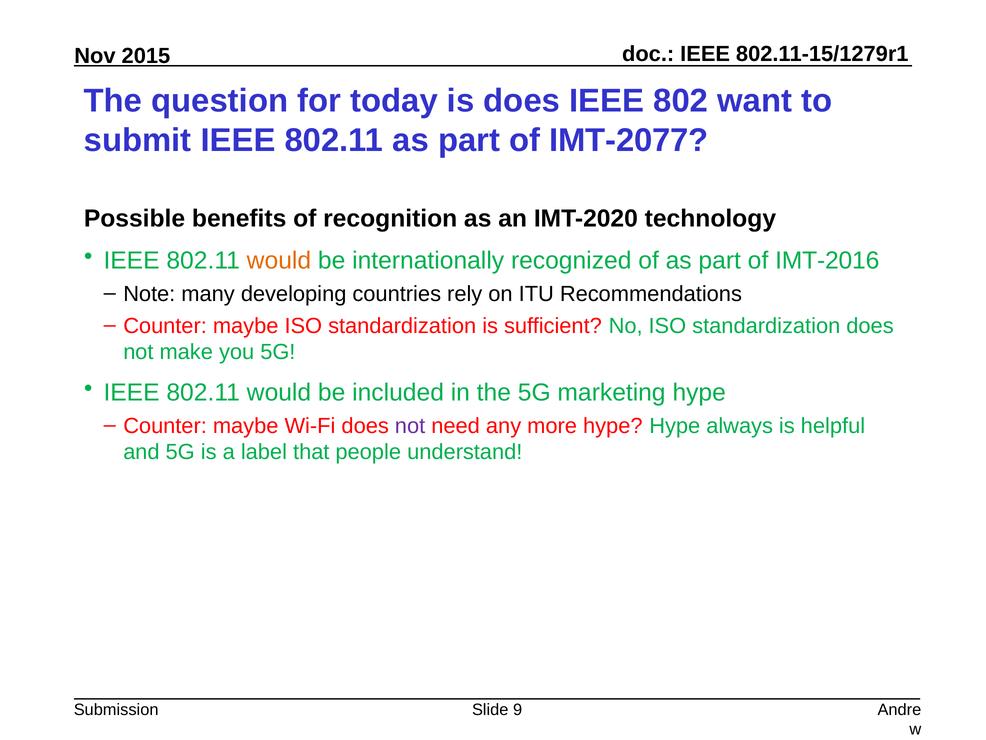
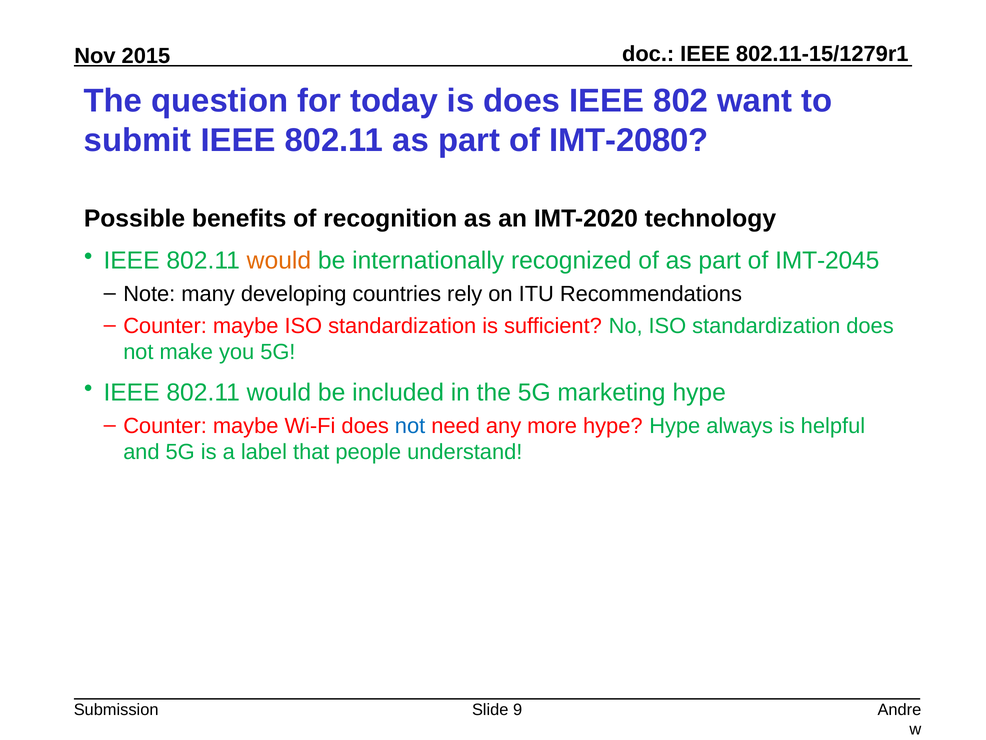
IMT-2077: IMT-2077 -> IMT-2080 (629, 140)
IMT-2016: IMT-2016 -> IMT-2045 (827, 261)
not colour: purple -> blue (410, 426)
